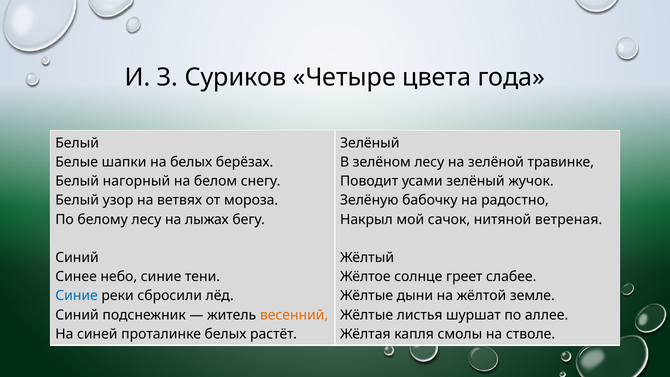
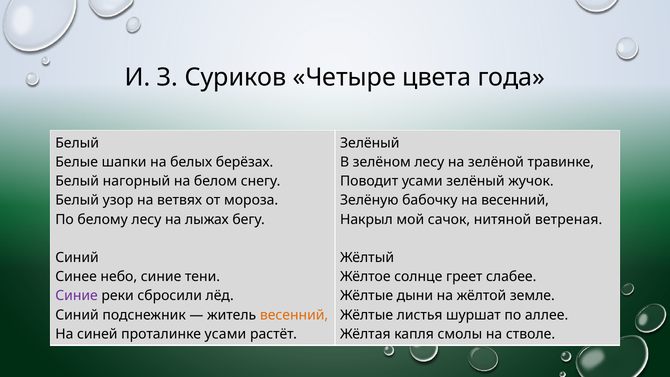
на радостно: радостно -> весенний (515, 200)
Синие colour: blue -> purple (77, 296)
проталинке белых: белых -> усами (225, 334)
